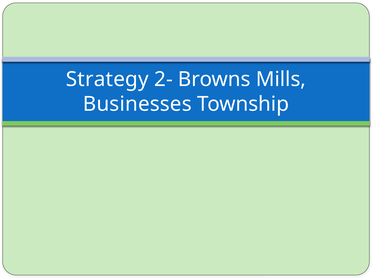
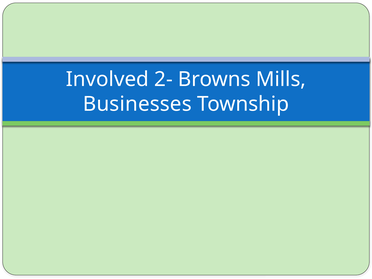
Strategy: Strategy -> Involved (107, 79)
